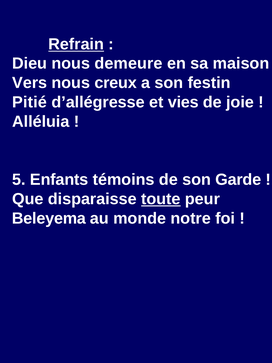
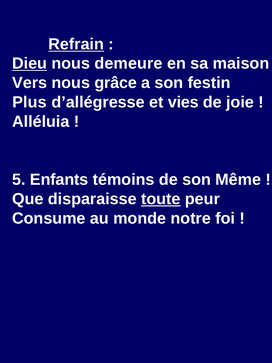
Dieu underline: none -> present (30, 63)
creux: creux -> grâce (116, 83)
Pitié: Pitié -> Plus (29, 102)
Garde: Garde -> Même (238, 179)
Beleyema: Beleyema -> Consume (49, 218)
